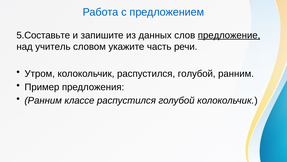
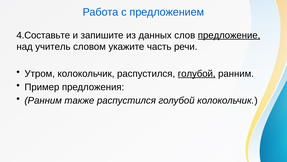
5.Составьте: 5.Составьте -> 4.Составьте (43, 35)
голубой underline: none -> present (197, 73)
классе: классе -> также (79, 100)
